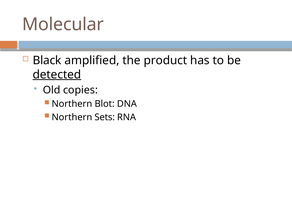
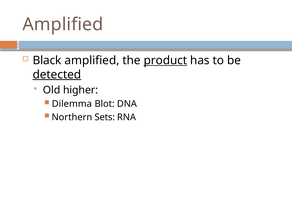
Molecular: Molecular -> Amplified (63, 24)
product underline: none -> present (165, 60)
copies: copies -> higher (81, 90)
Northern: Northern -> Dilemma (72, 104)
